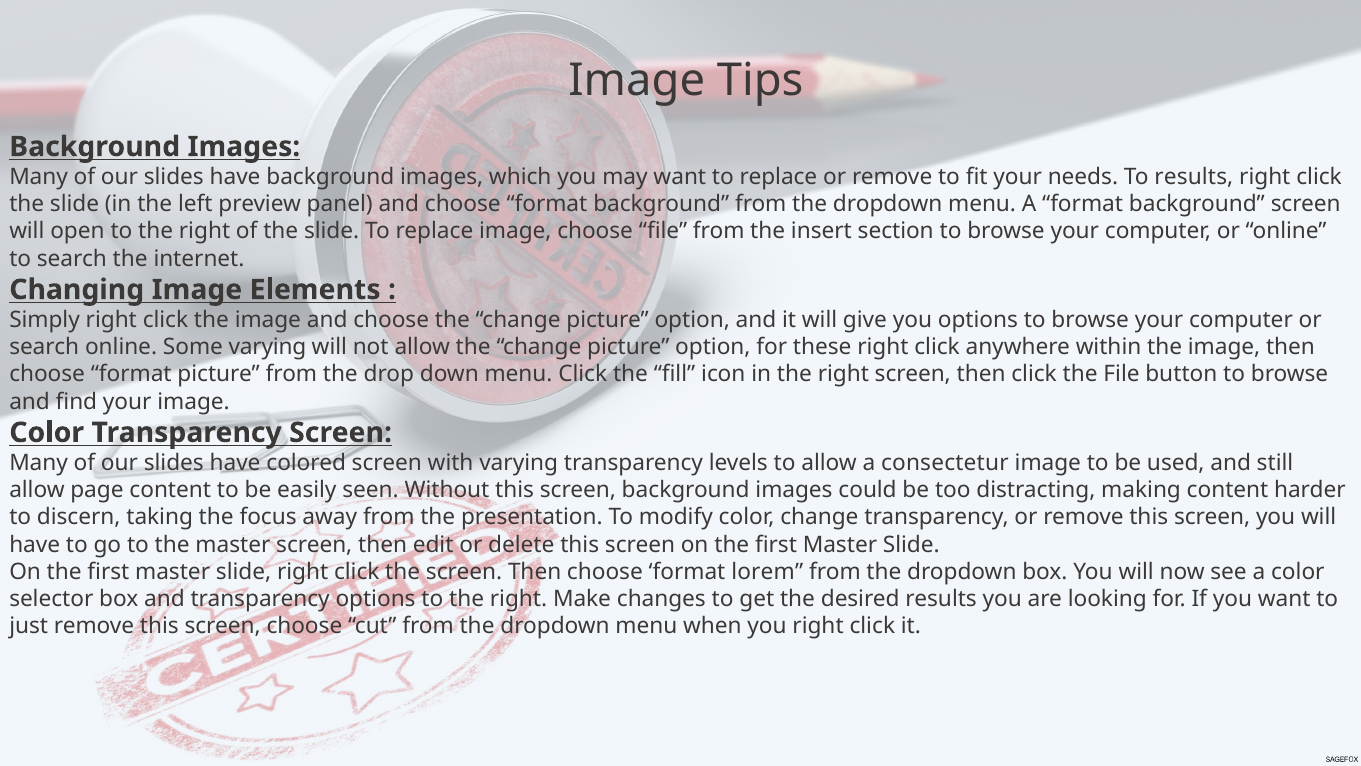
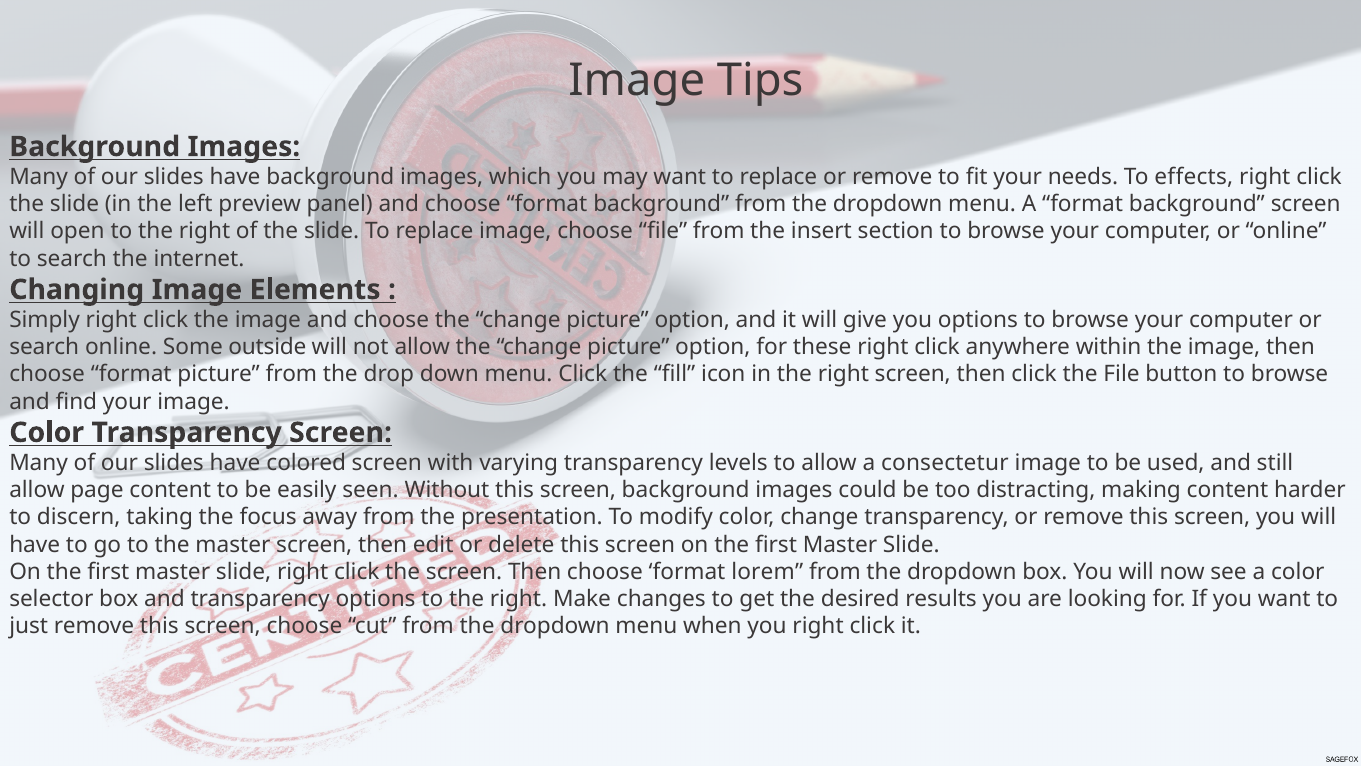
To results: results -> effects (1194, 177)
Some varying: varying -> outside (267, 347)
